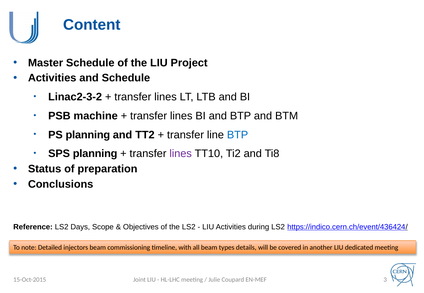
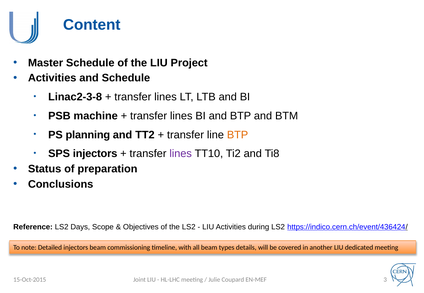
Linac2-3-2: Linac2-3-2 -> Linac2-3-8 (75, 97)
BTP colour: blue -> orange (238, 135)
SPS planning: planning -> injectors (95, 154)
